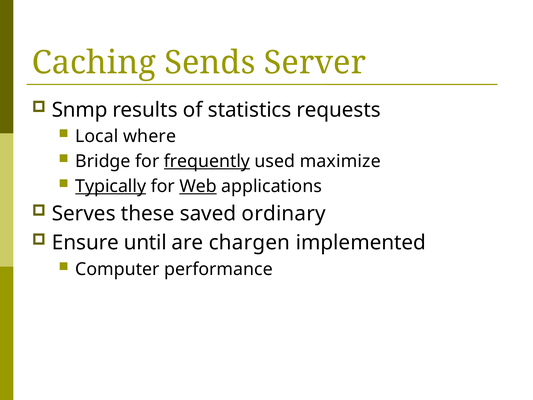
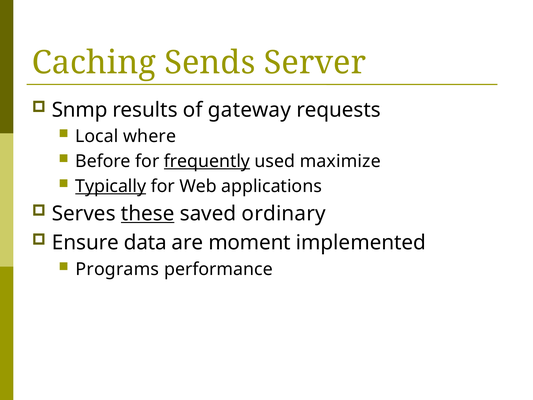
statistics: statistics -> gateway (250, 110)
Bridge: Bridge -> Before (103, 161)
Web underline: present -> none (198, 186)
these underline: none -> present (148, 213)
until: until -> data (145, 243)
chargen: chargen -> moment (250, 243)
Computer: Computer -> Programs (117, 269)
